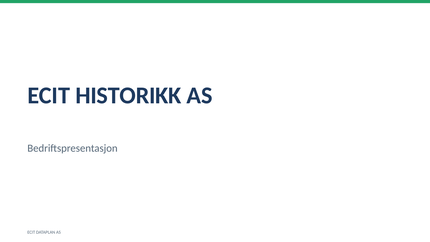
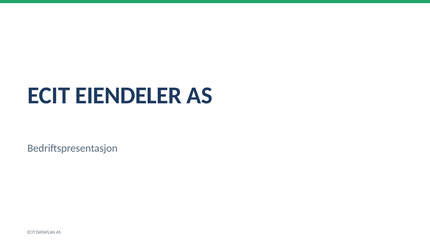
HISTORIKK: HISTORIKK -> EIENDELER (128, 95)
